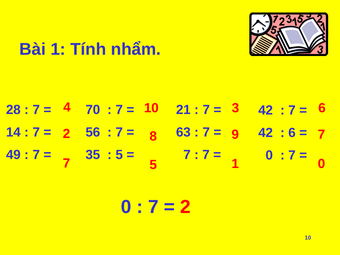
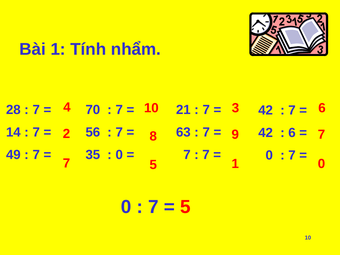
5: 5 -> 0 (119, 155)
2: 2 -> 5 (185, 207)
